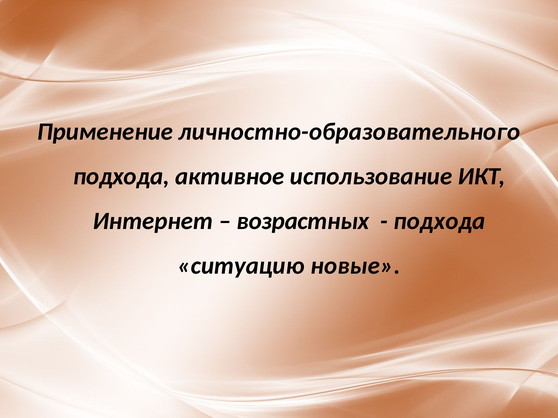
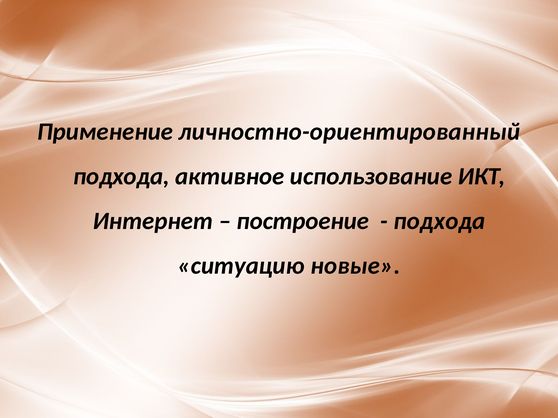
личностно-образовательного: личностно-образовательного -> личностно-ориентированный (349, 132)
возрастных: возрастных -> построение (303, 221)
